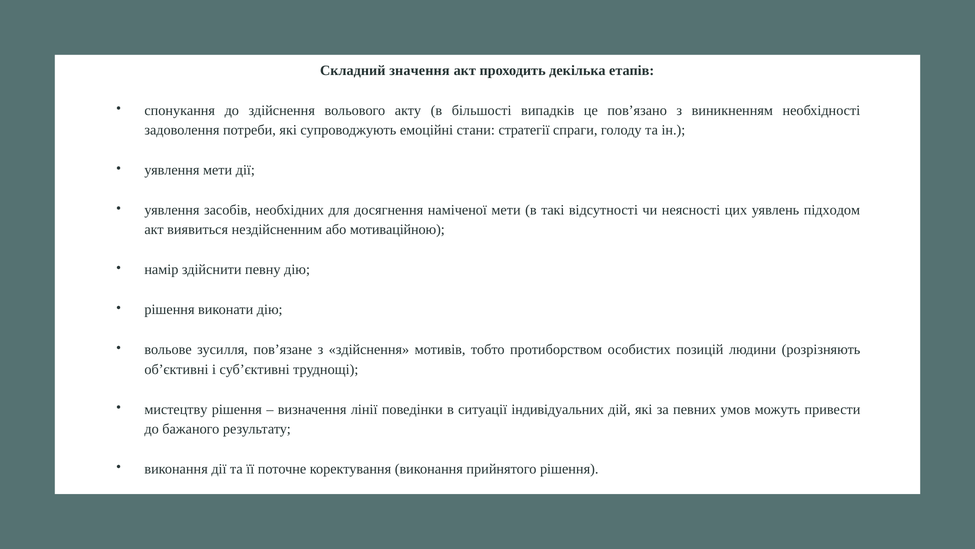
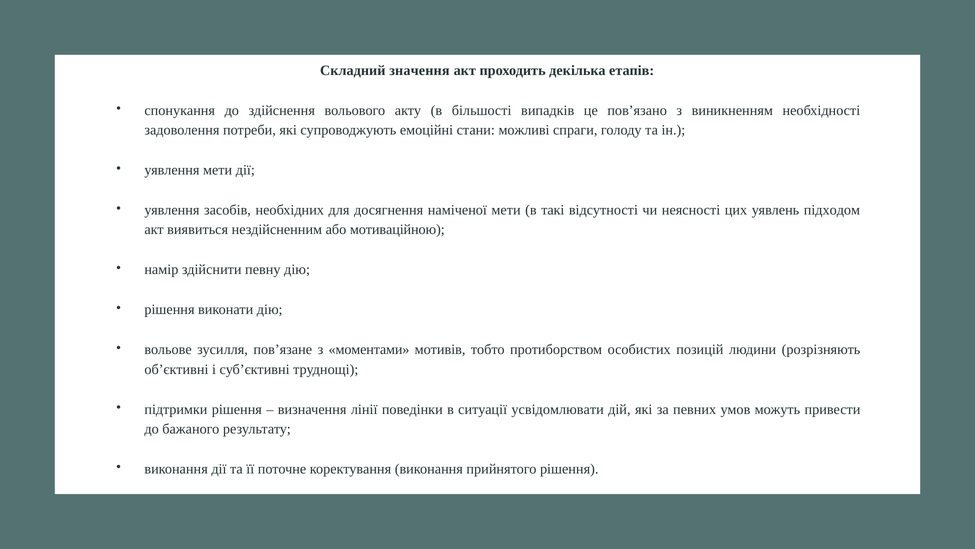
стратегії: стратегії -> можливі (524, 130)
з здійснення: здійснення -> моментами (369, 349)
мистецтву: мистецтву -> підтримки (176, 409)
індивідуальних: індивідуальних -> усвідомлювати (558, 409)
